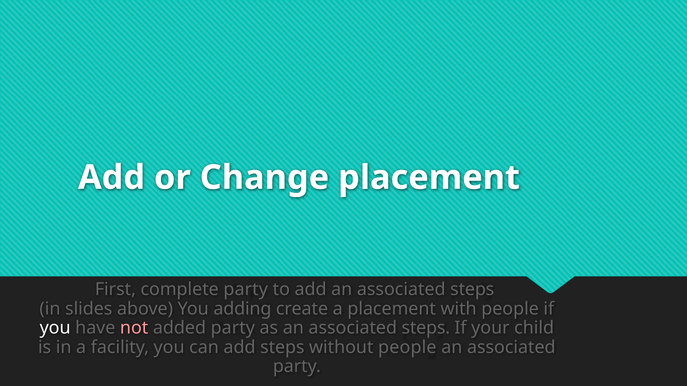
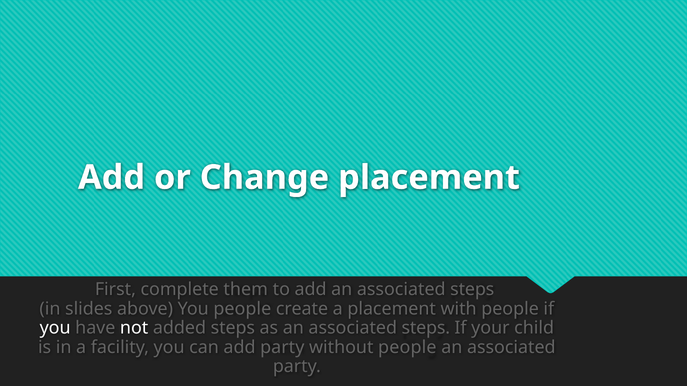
complete party: party -> them (246, 290)
You adding: adding -> people (242, 309)
not colour: pink -> white (134, 328)
added party: party -> steps (233, 328)
add steps: steps -> party (282, 348)
